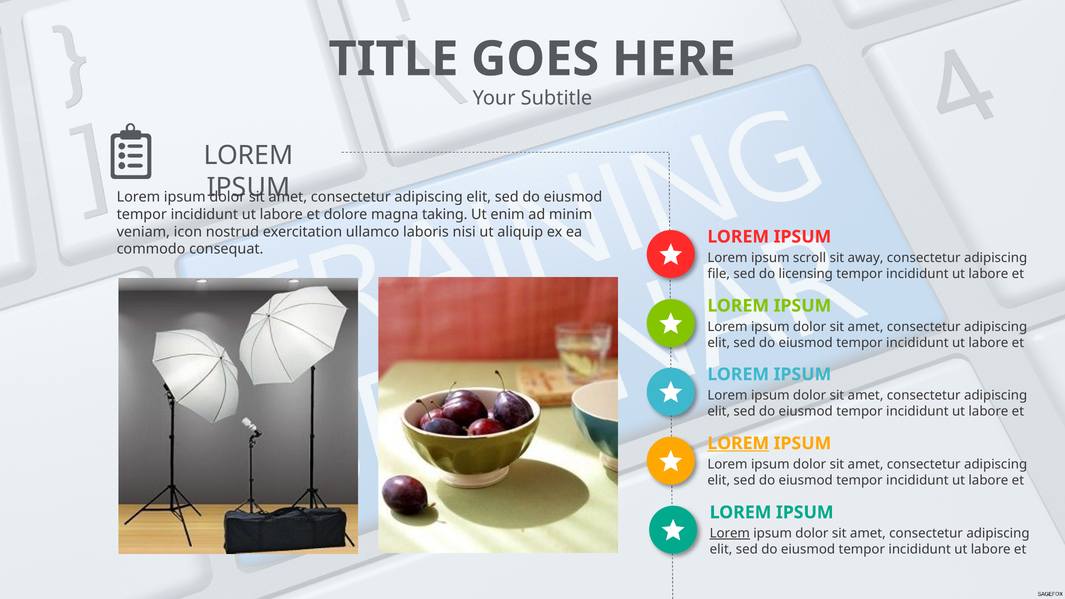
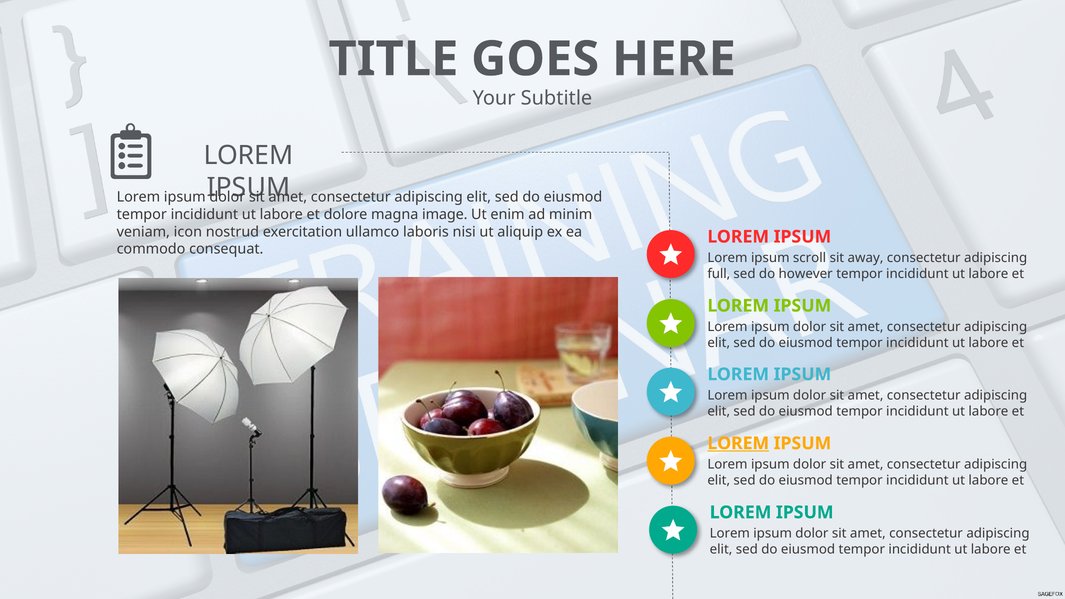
taking: taking -> image (445, 215)
file: file -> full (719, 274)
licensing: licensing -> however (806, 274)
Lorem underline: present -> none (730, 533)
